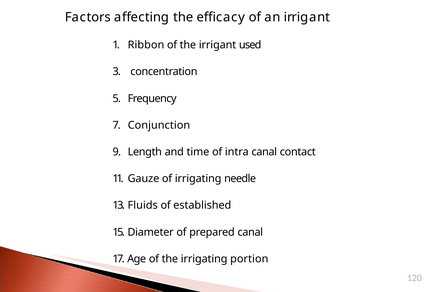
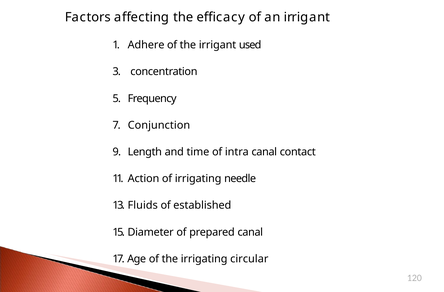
Ribbon: Ribbon -> Adhere (146, 45)
Gauze: Gauze -> Action (143, 178)
portion: portion -> circular (249, 259)
